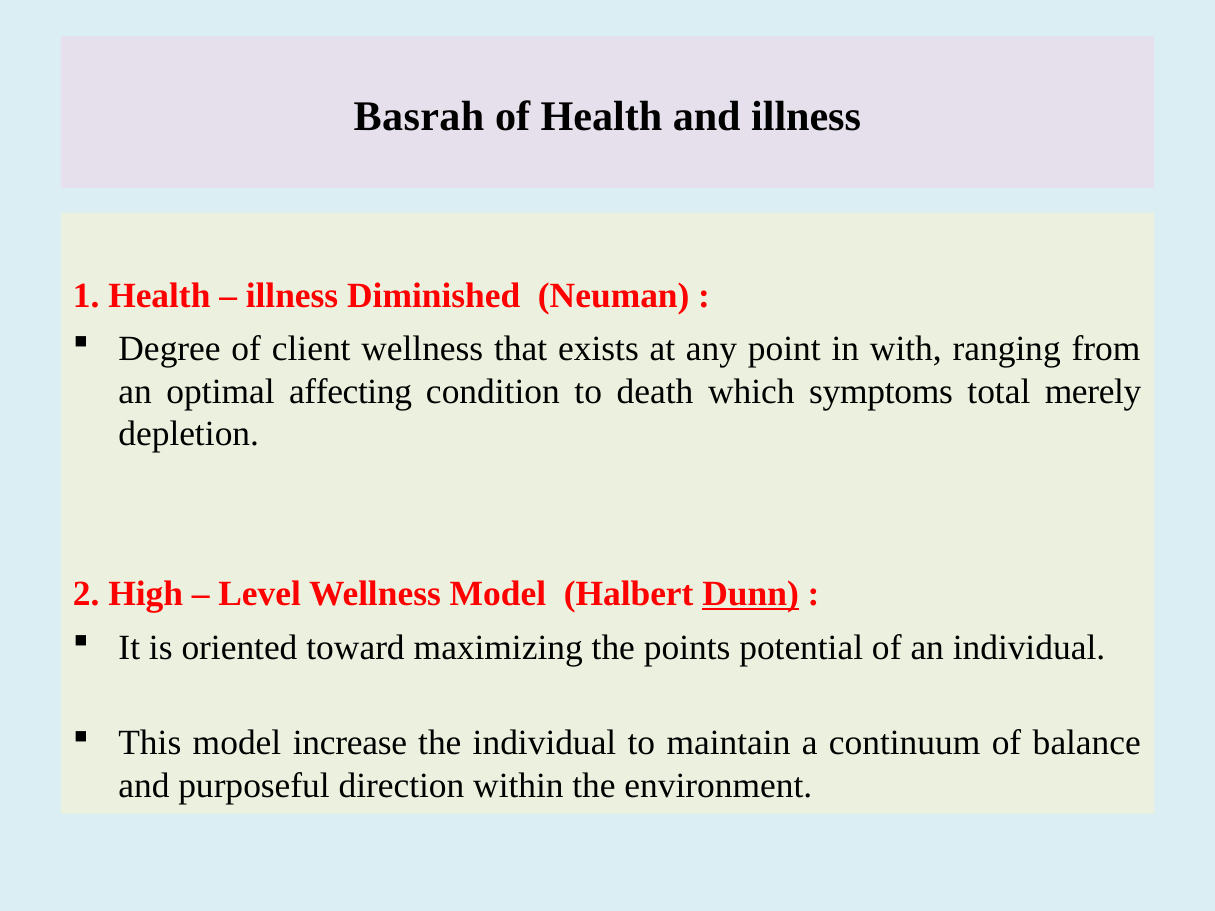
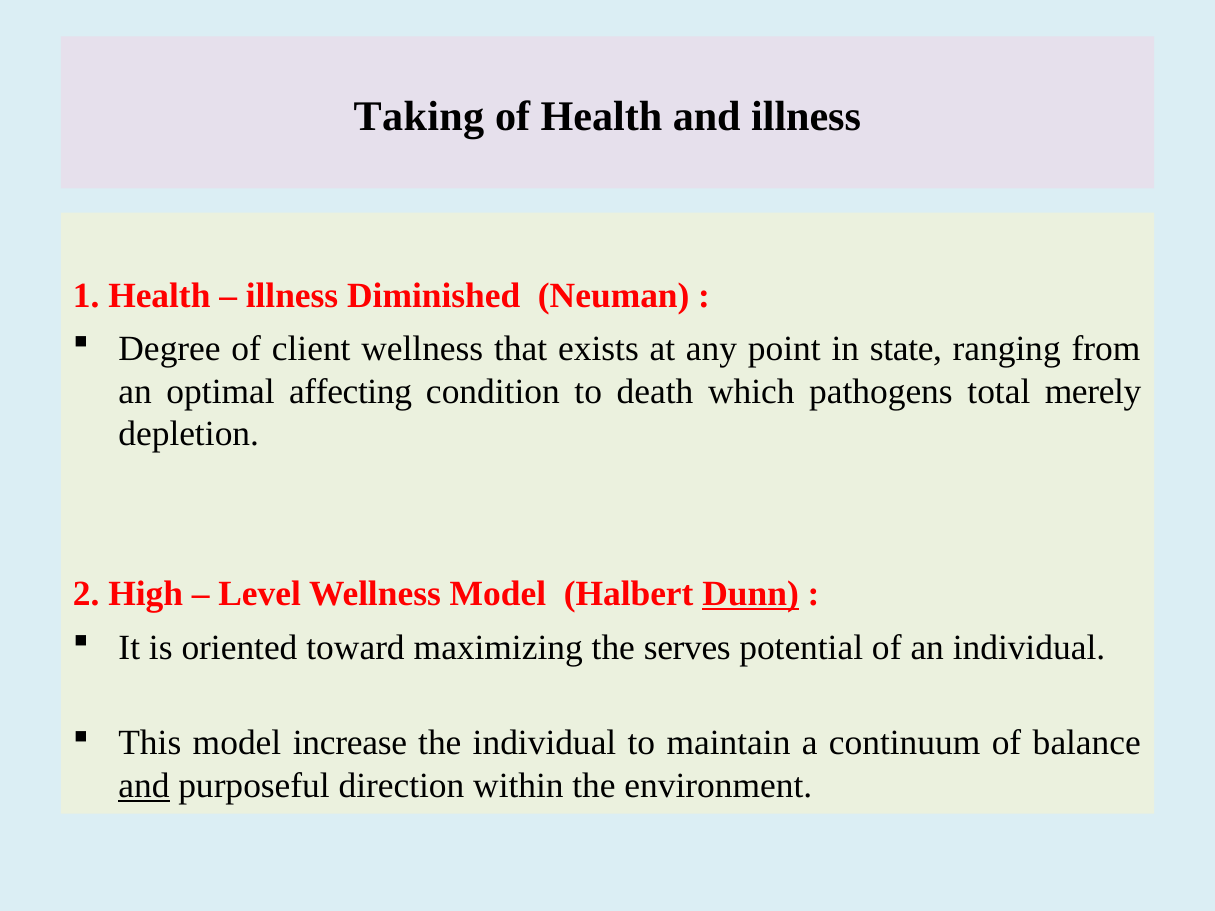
Basrah: Basrah -> Taking (419, 116)
with: with -> state (906, 349)
symptoms: symptoms -> pathogens (881, 392)
points: points -> serves (687, 648)
and underline: none -> present (144, 786)
